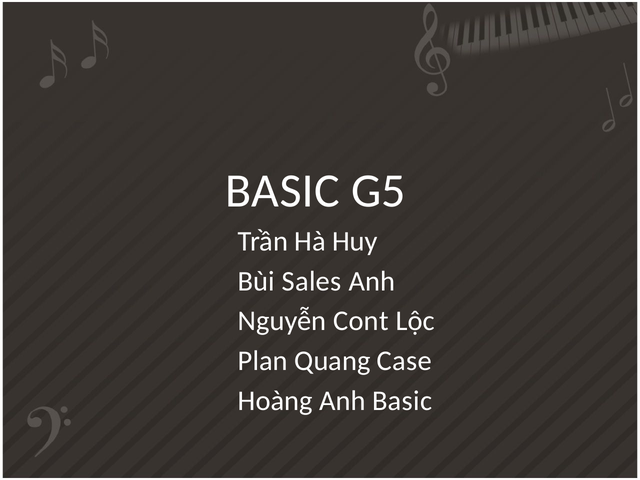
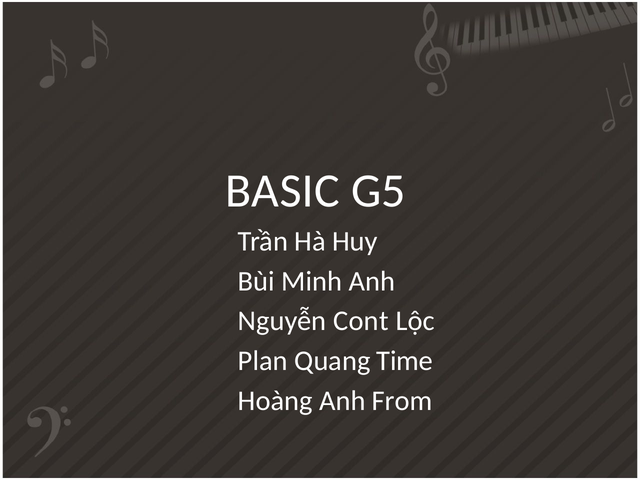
Sales: Sales -> Minh (312, 281)
Case: Case -> Time (405, 361)
Anh Basic: Basic -> From (402, 401)
